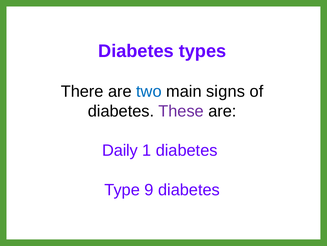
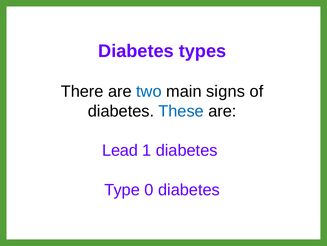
These colour: purple -> blue (181, 111)
Daily: Daily -> Lead (120, 150)
9: 9 -> 0 (149, 189)
